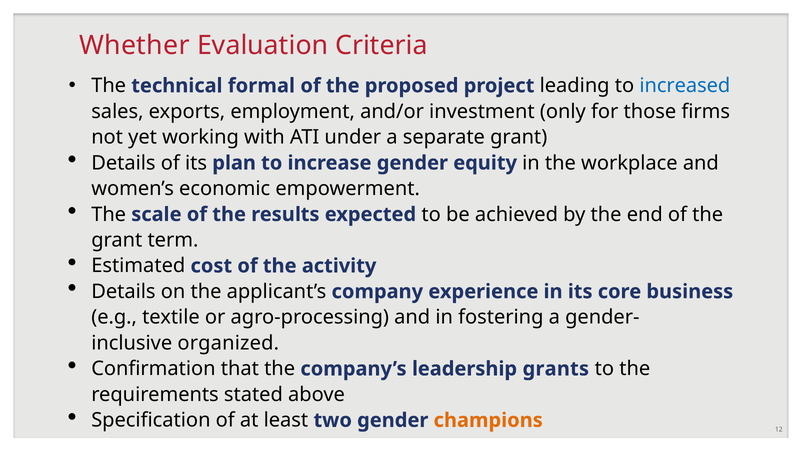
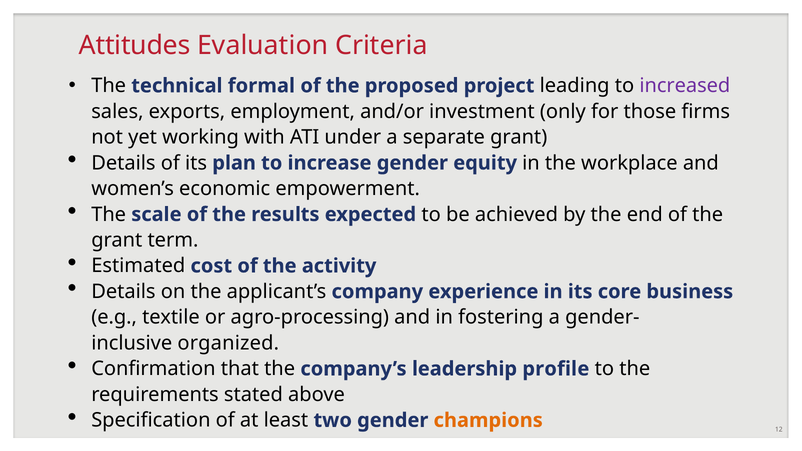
Whether: Whether -> Attitudes (135, 45)
increased colour: blue -> purple (685, 86)
grants: grants -> profile (556, 369)
